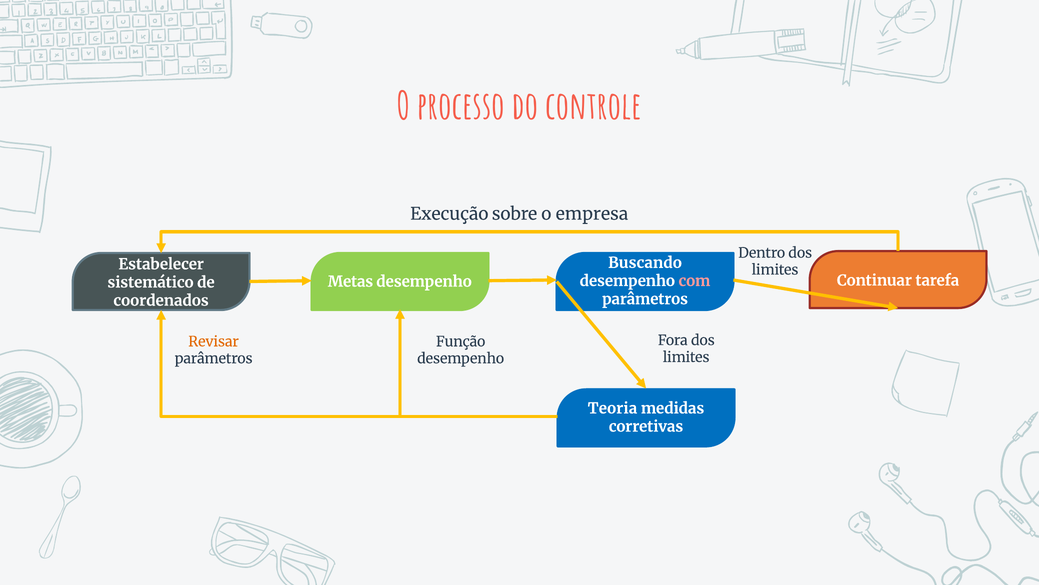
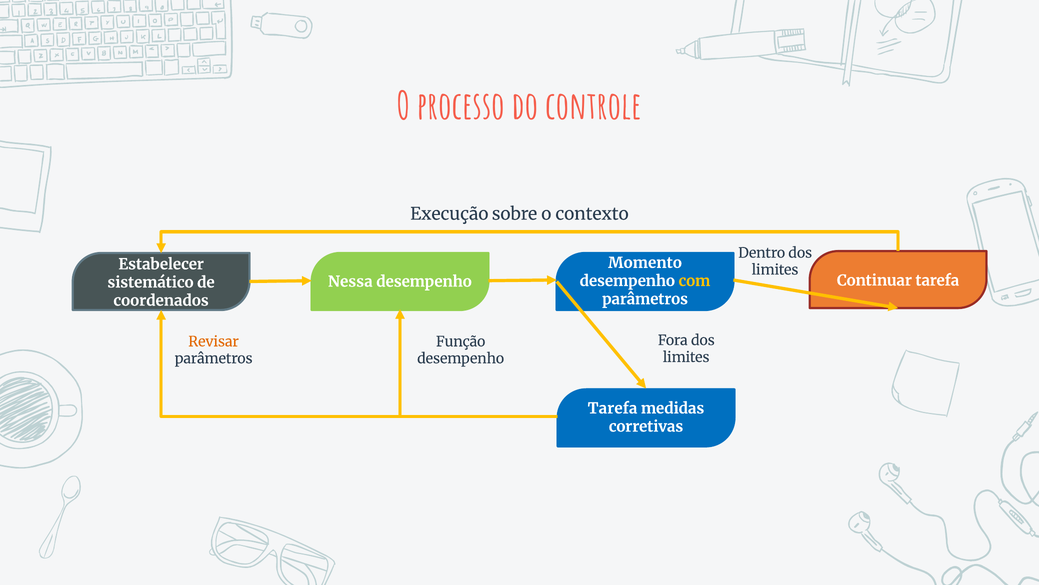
empresa: empresa -> contexto (592, 214)
Buscando: Buscando -> Momento (645, 263)
com colour: pink -> yellow (694, 281)
Metas: Metas -> Nessa (350, 281)
Teoria: Teoria -> Tarefa (613, 408)
